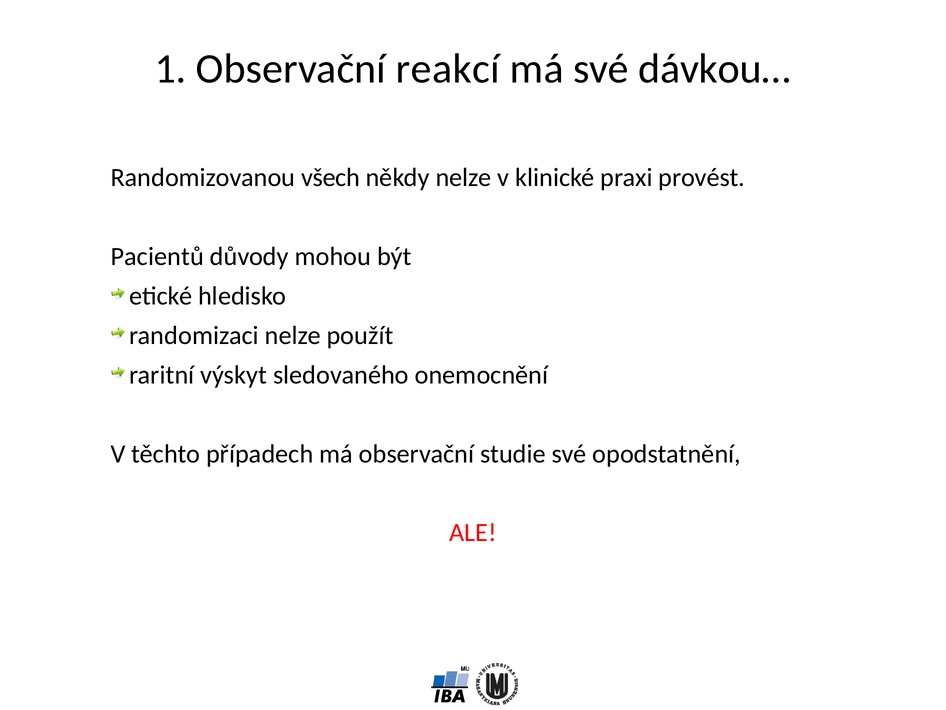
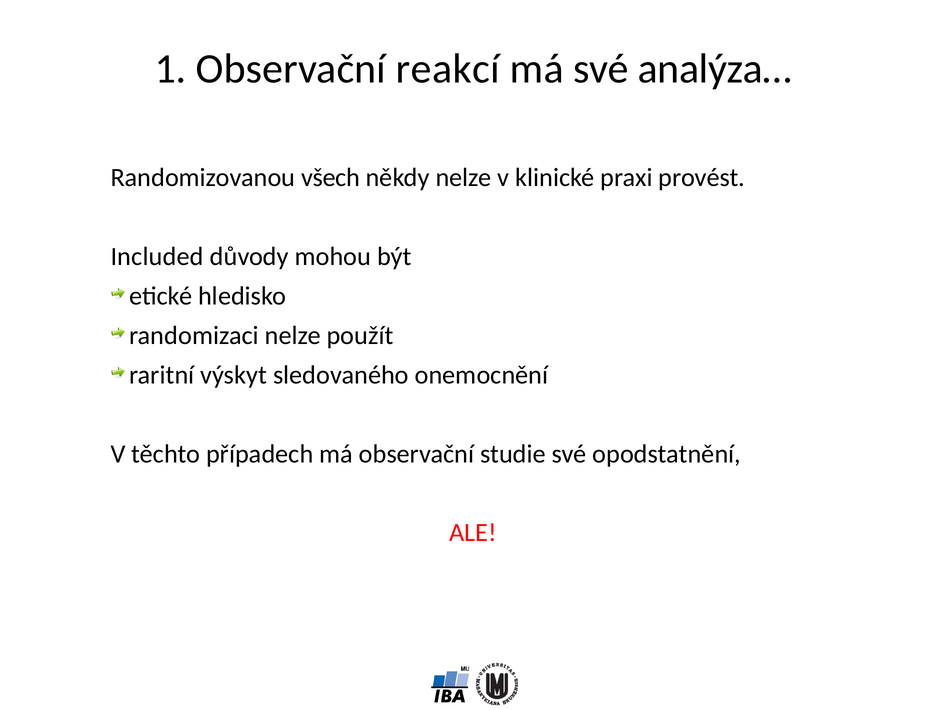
dávkou…: dávkou… -> analýza… (715, 69)
Pacientů: Pacientů -> Included (157, 256)
